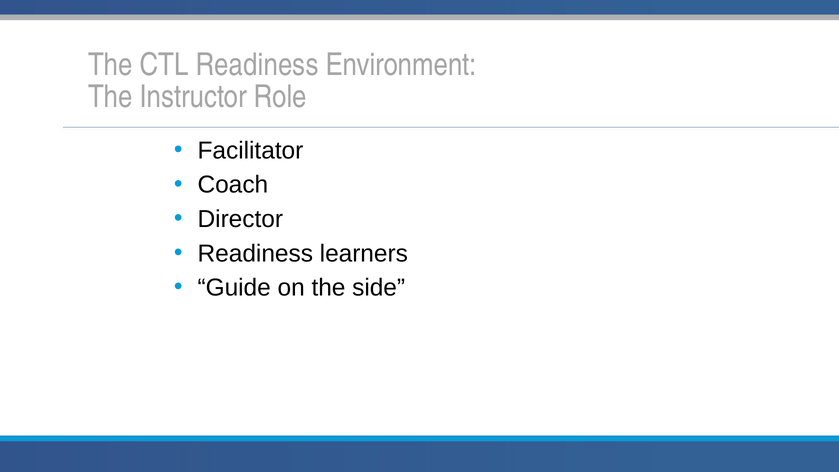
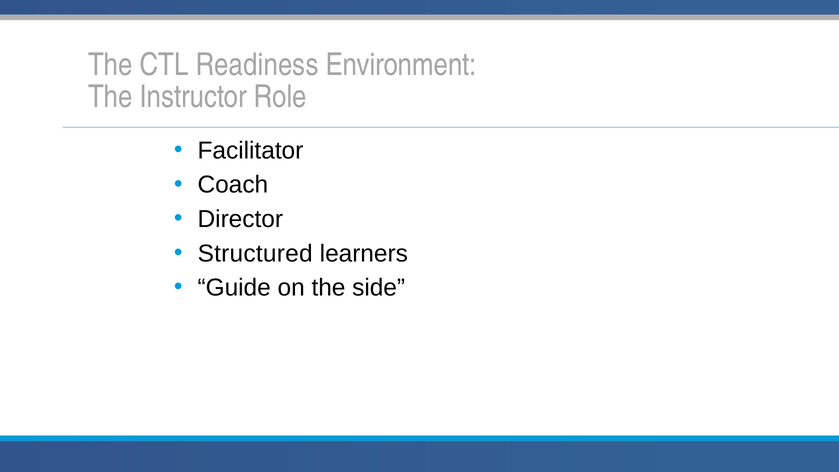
Readiness: Readiness -> Structured (255, 253)
